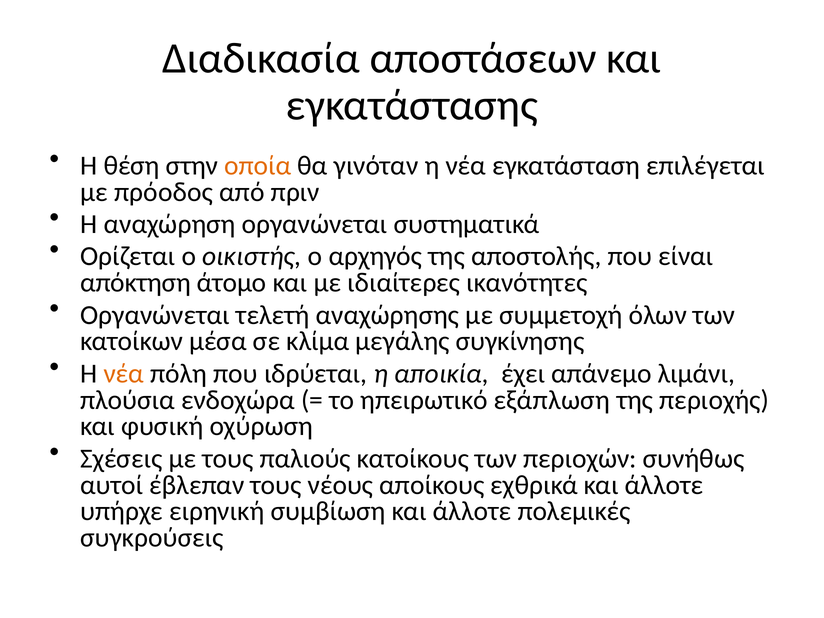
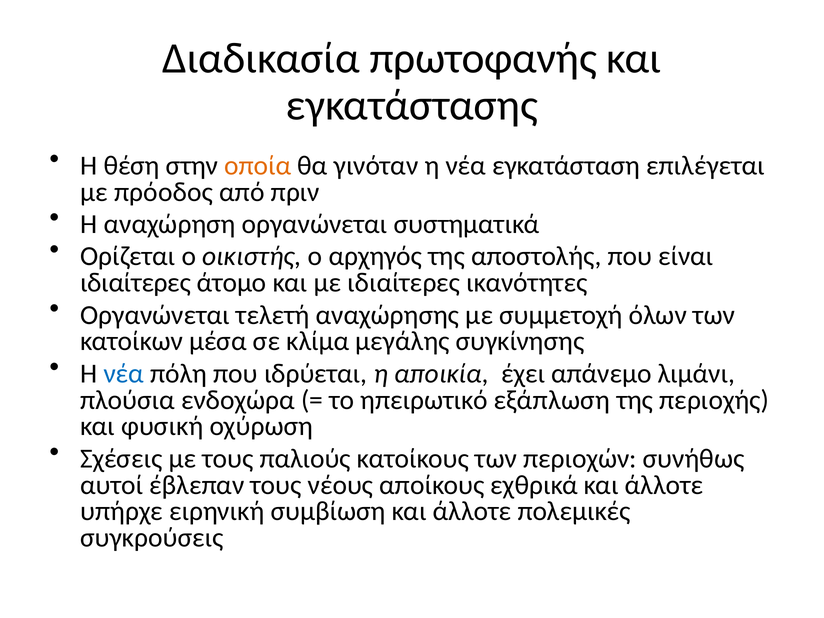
αποστάσεων: αποστάσεων -> πρωτοφανής (483, 58)
απόκτηση: απόκτηση -> ιδιαίτερες (136, 283)
νέα colour: orange -> blue (124, 374)
